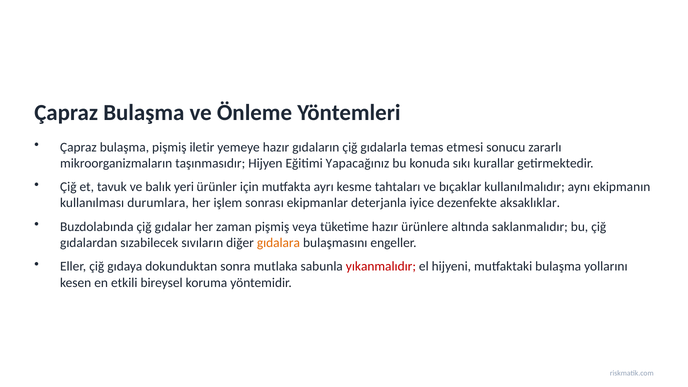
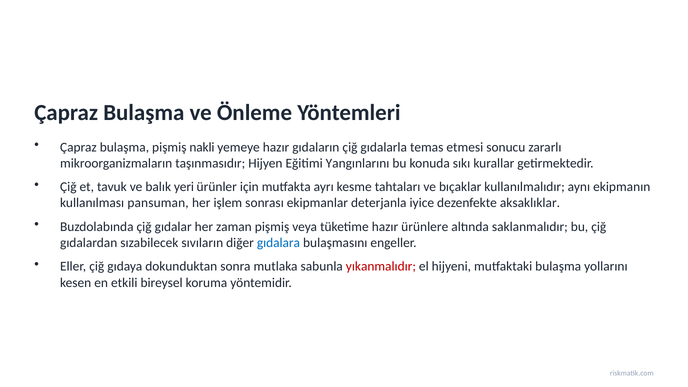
iletir: iletir -> nakli (202, 147)
Yapacağınız: Yapacağınız -> Yangınlarını (358, 163)
durumlara: durumlara -> pansuman (158, 203)
gıdalara colour: orange -> blue (278, 243)
